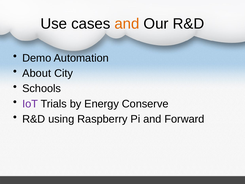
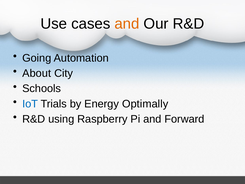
Demo: Demo -> Going (37, 58)
IoT colour: purple -> blue (30, 104)
Conserve: Conserve -> Optimally (145, 104)
